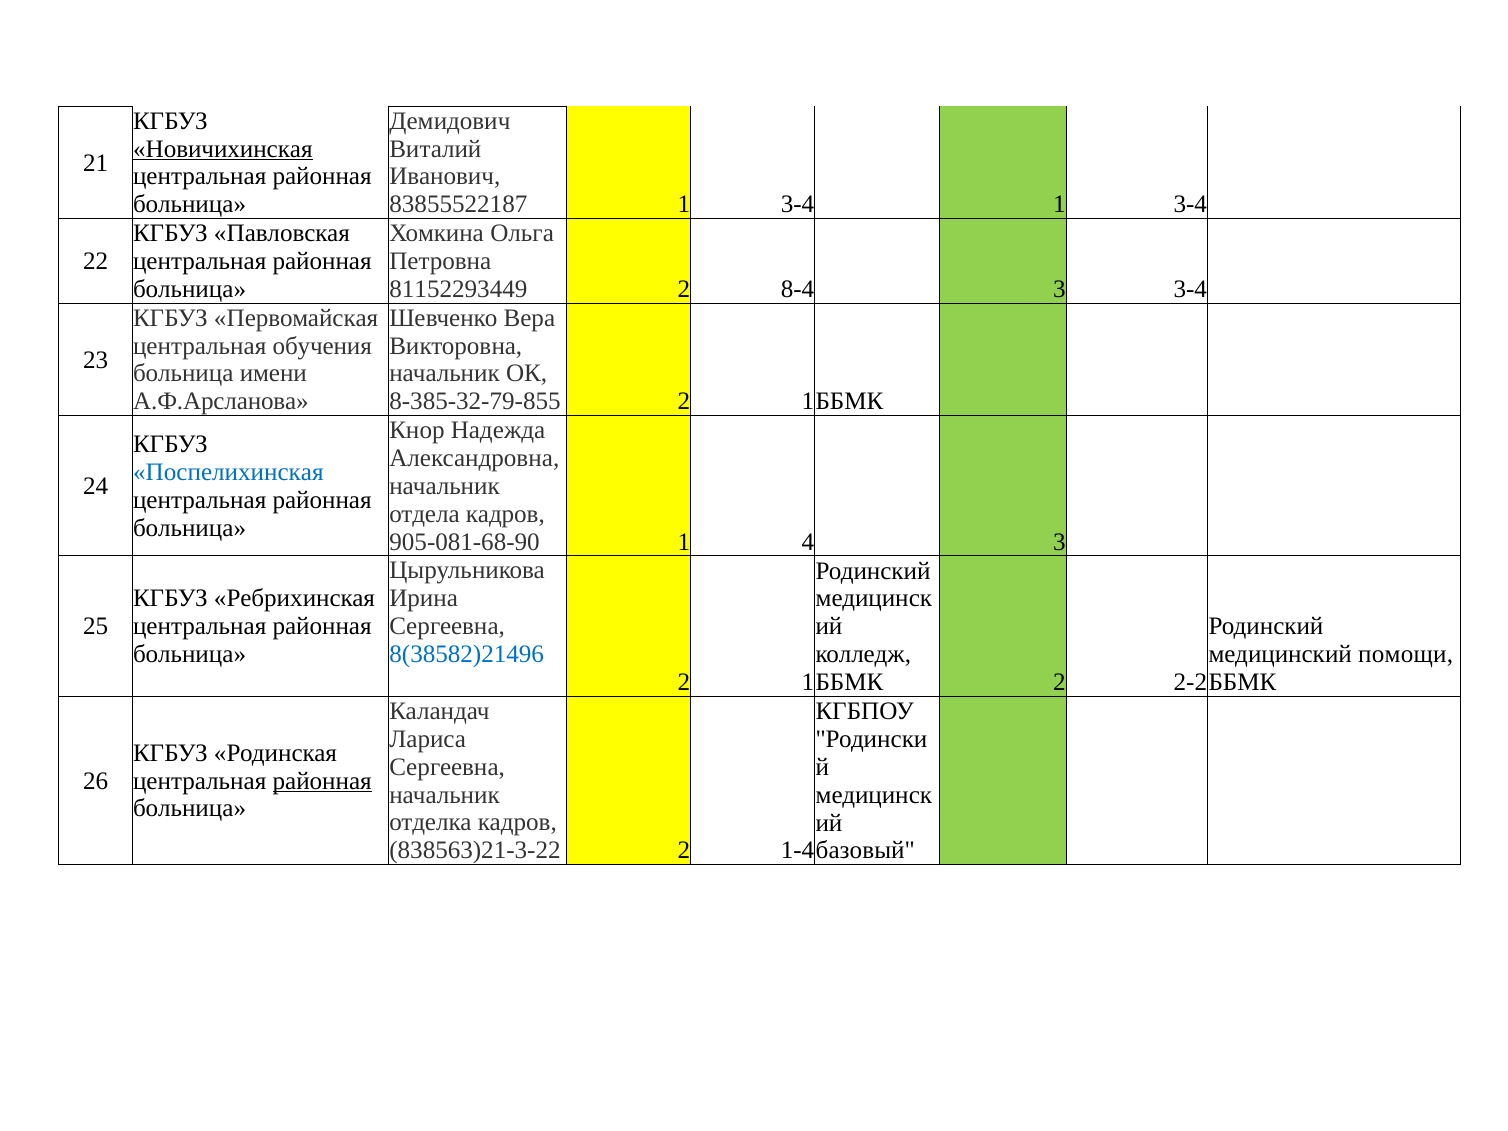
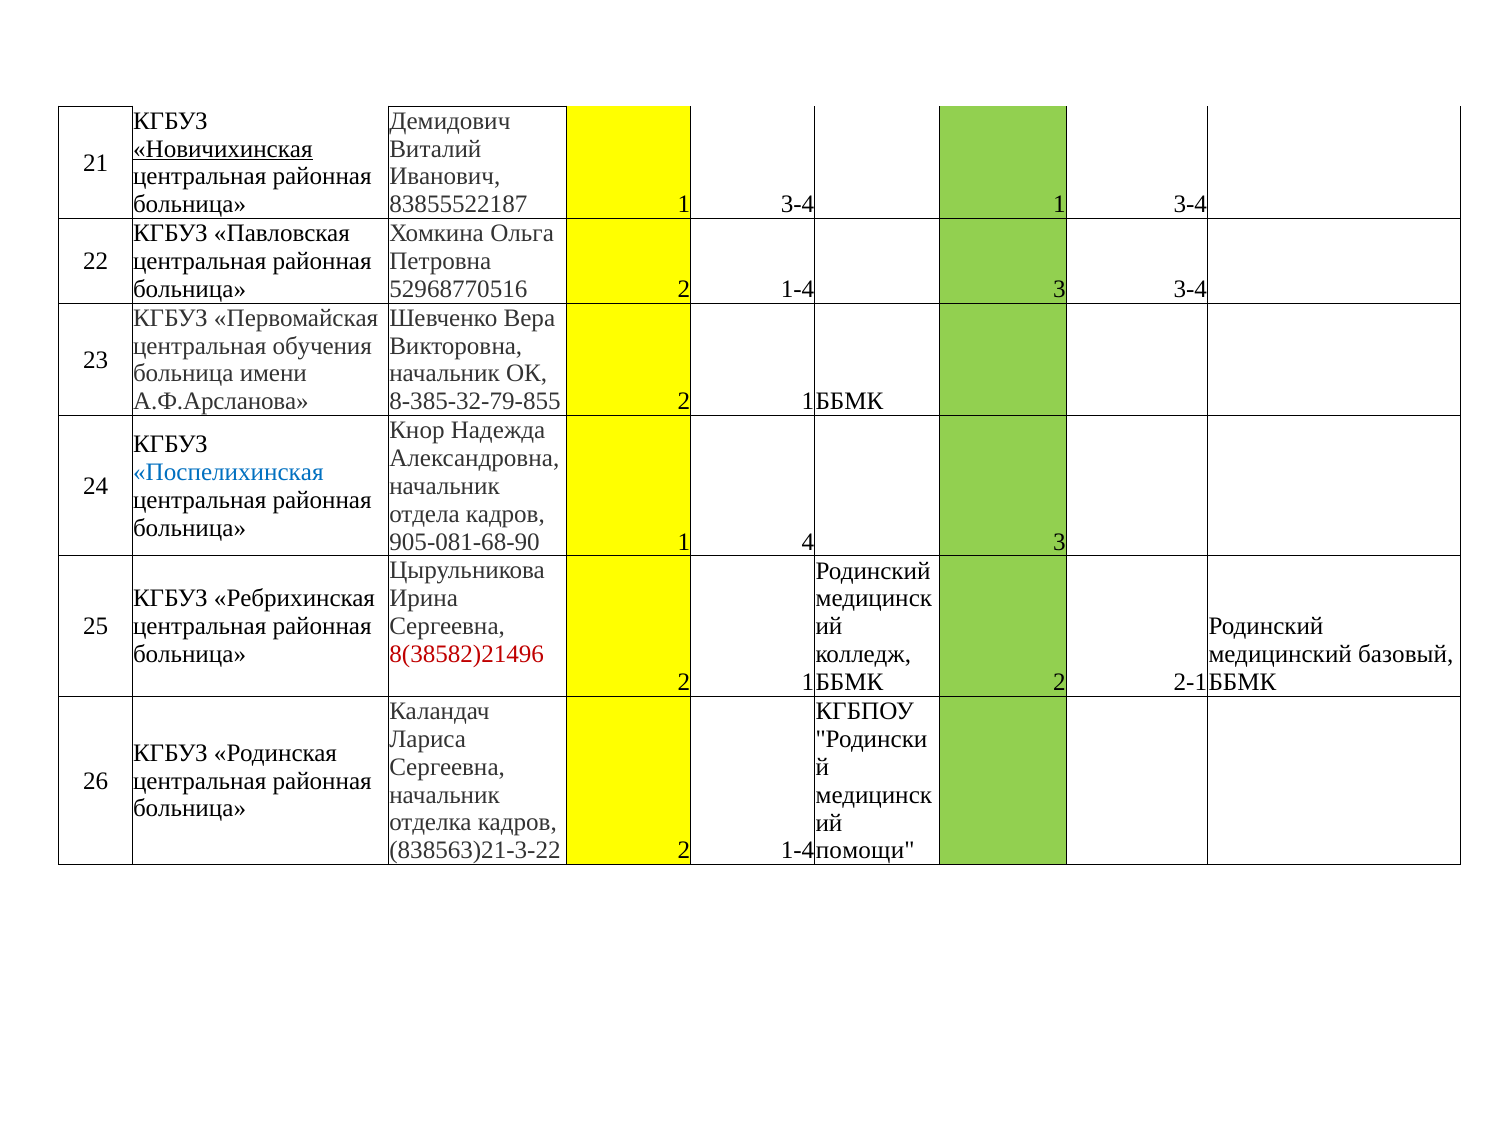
81152293449: 81152293449 -> 52968770516 (458, 289)
8-4: 8-4 -> 1-4 (797, 289)
8(38582)21496 colour: blue -> red (467, 654)
помощи: помощи -> базовый (1406, 654)
2-2: 2-2 -> 2-1 (1190, 682)
районная underline: present -> none (322, 781)
базовый: базовый -> помощи (865, 851)
